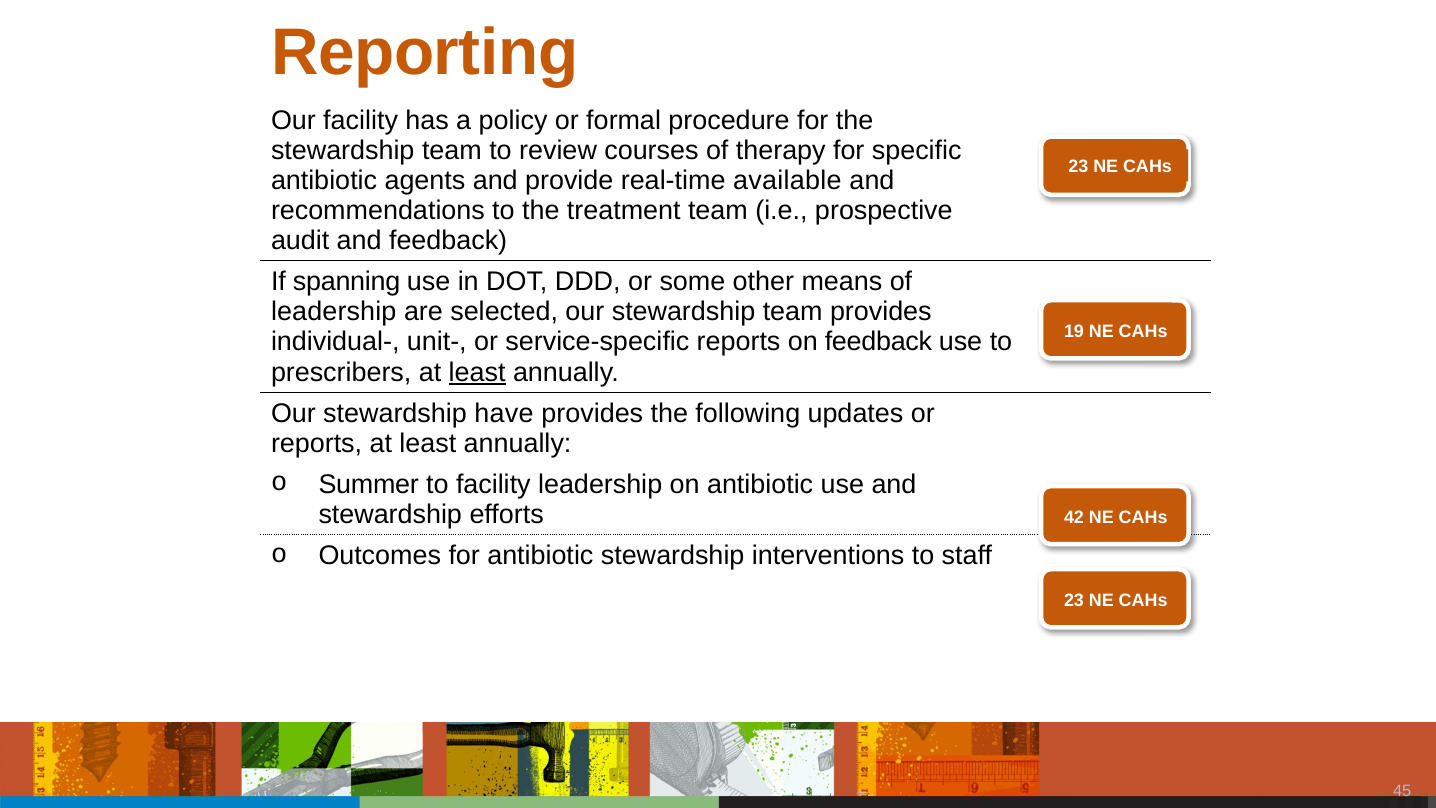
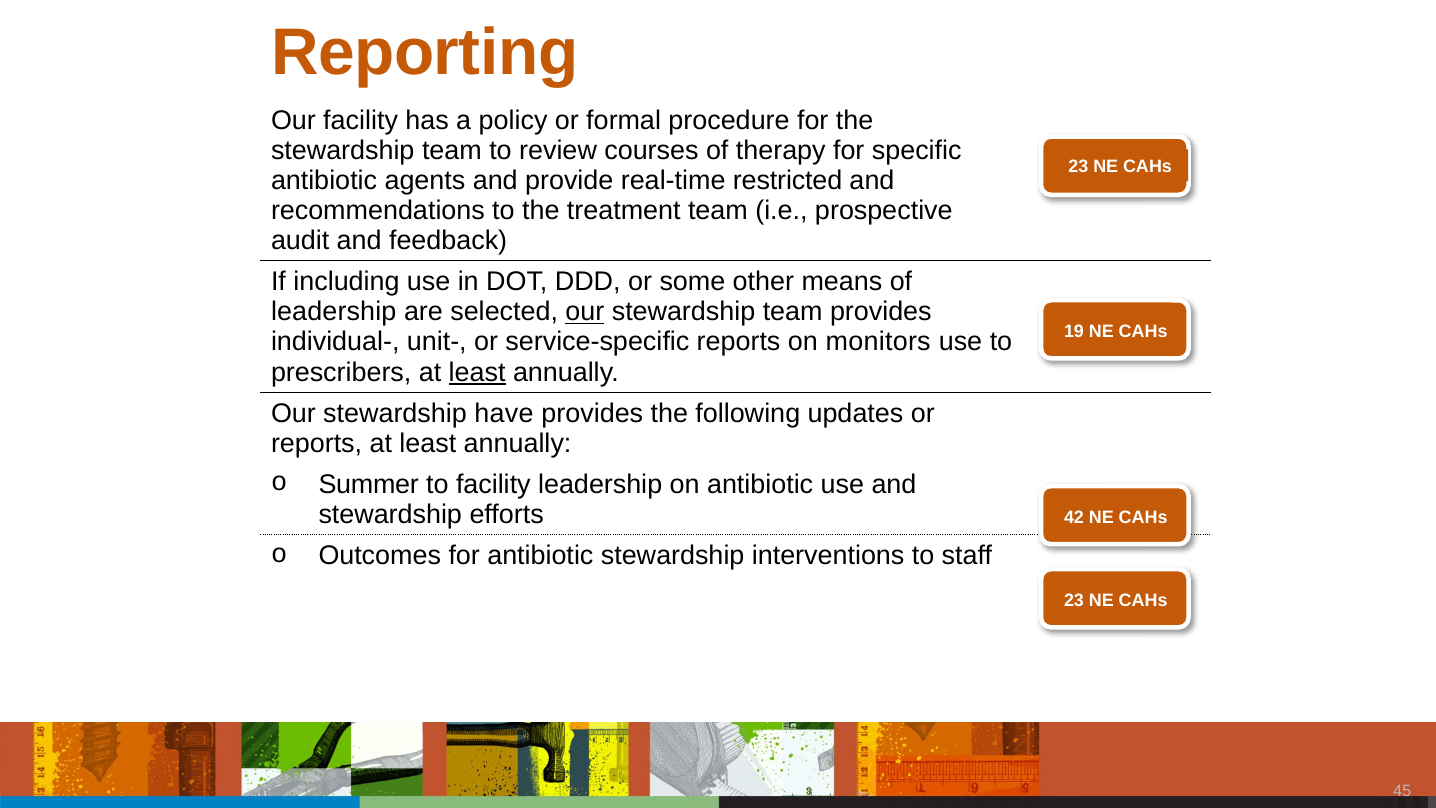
available: available -> restricted (788, 180)
spanning: spanning -> including (346, 282)
our underline: none -> present (585, 312)
on feedback: feedback -> monitors (878, 342)
